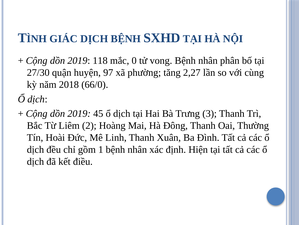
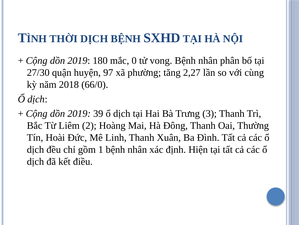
GIÁC: GIÁC -> THỜI (64, 39)
118: 118 -> 180 (100, 60)
45: 45 -> 39 (98, 113)
